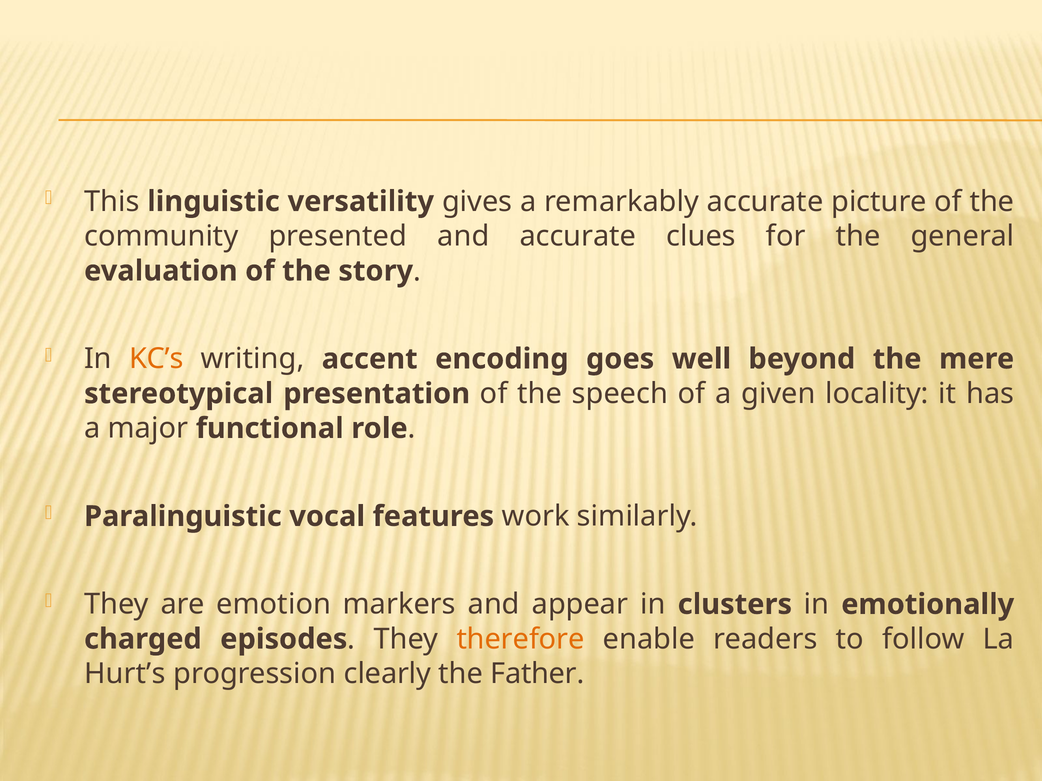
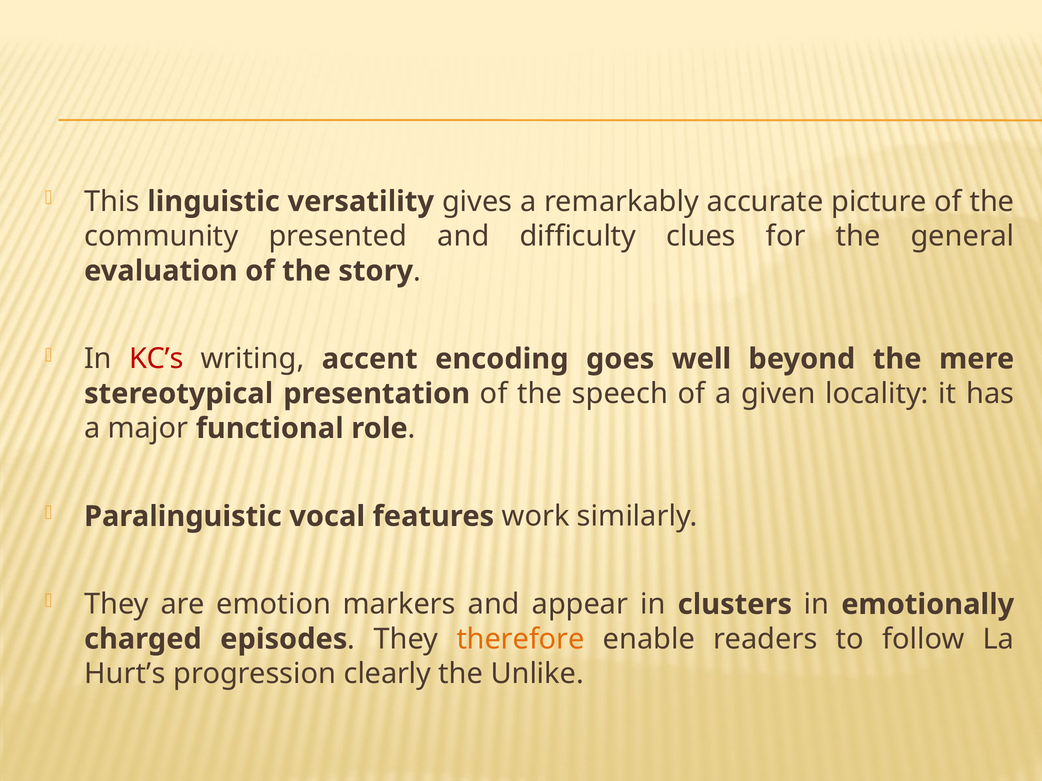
and accurate: accurate -> difficulty (578, 236)
KC’s colour: orange -> red (156, 359)
Father: Father -> Unlike (537, 674)
